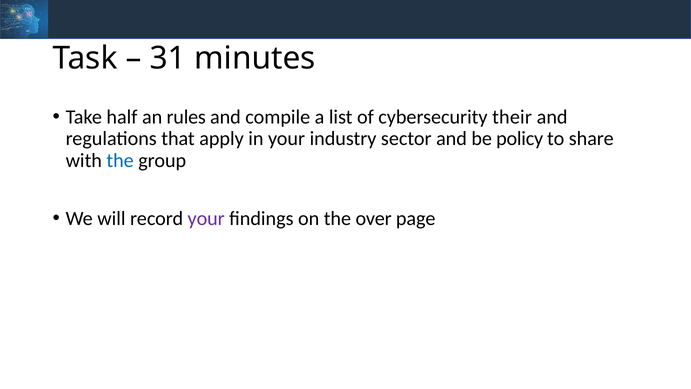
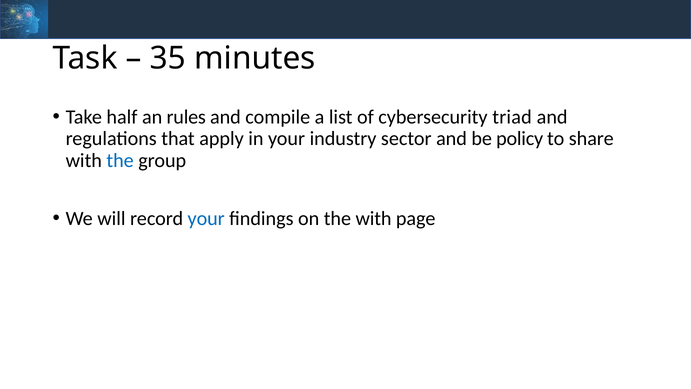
31: 31 -> 35 (168, 58)
their: their -> triad (512, 117)
your colour: purple -> blue (206, 218)
the over: over -> with (374, 218)
